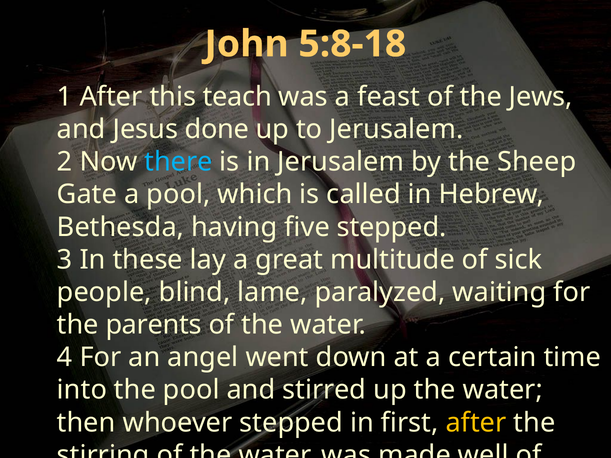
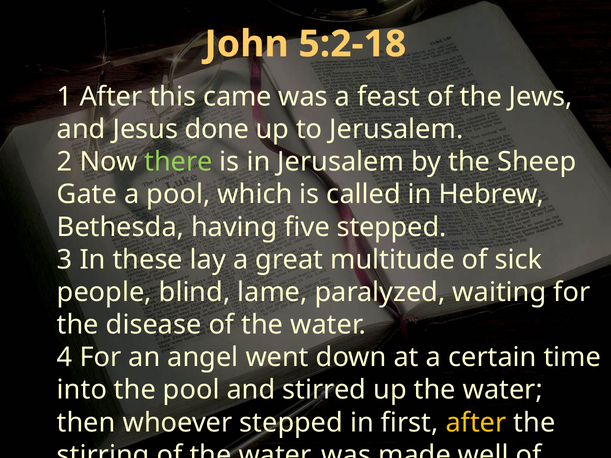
5:8-18: 5:8-18 -> 5:2-18 (352, 44)
teach: teach -> came (237, 97)
there colour: light blue -> light green (178, 162)
the parents: parents -> disease (154, 325)
